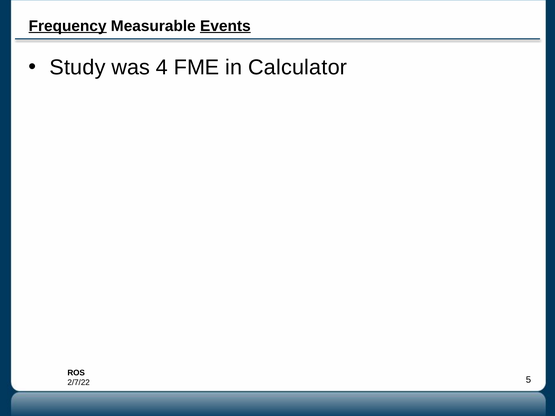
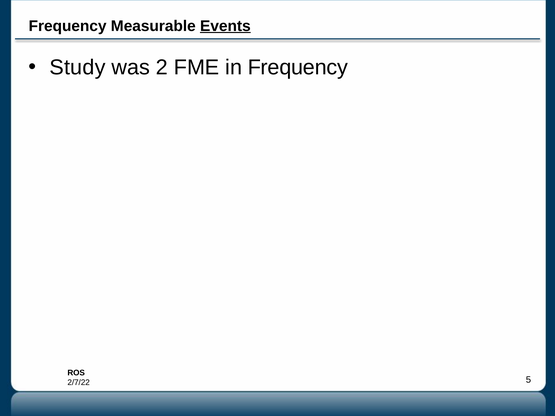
Frequency underline: present -> none (68, 26)
4: 4 -> 2 (162, 67)
in Calculator: Calculator -> Frequency (298, 67)
